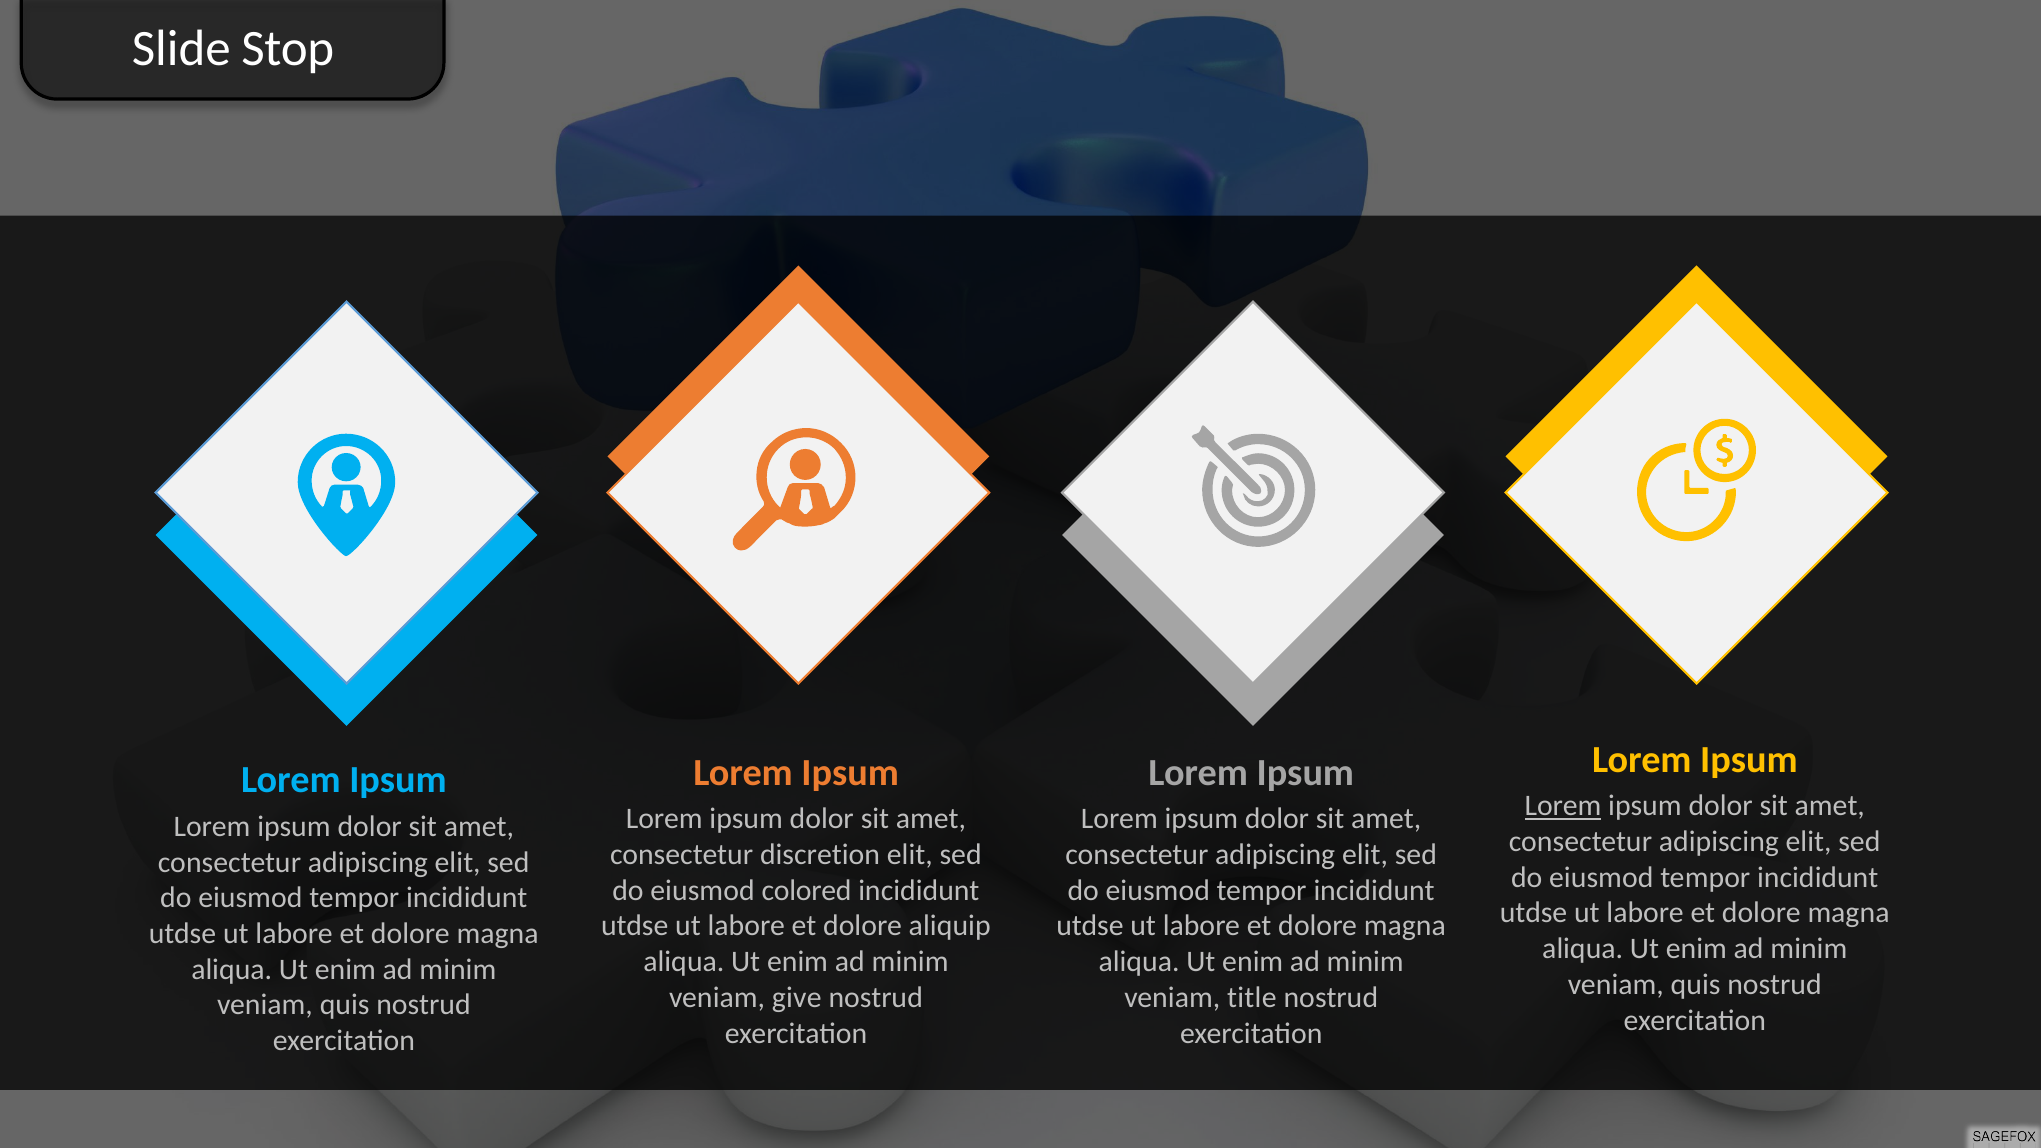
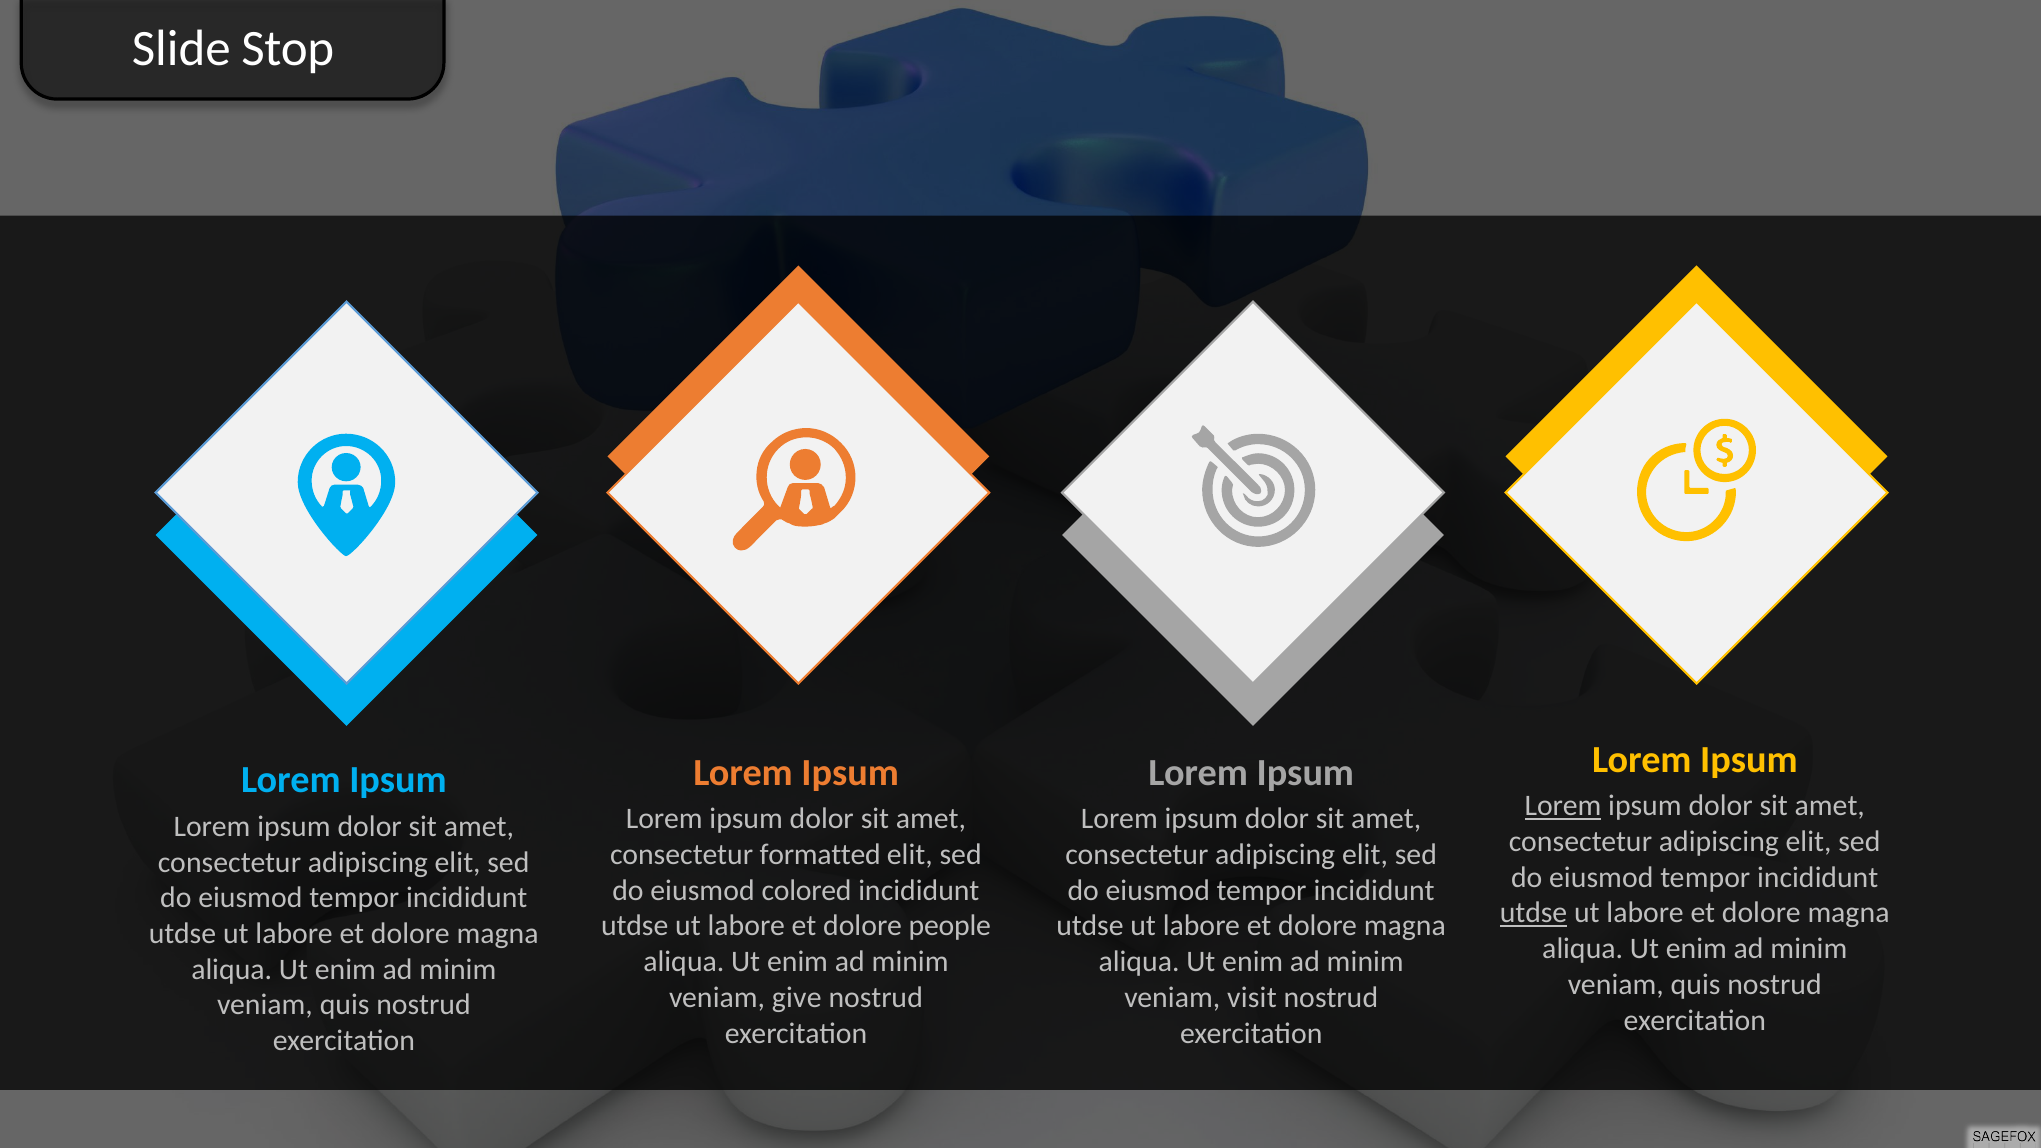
discretion: discretion -> formatted (820, 855)
utdse underline: none -> present (1534, 913)
aliquip: aliquip -> people (950, 926)
title: title -> visit (1252, 998)
